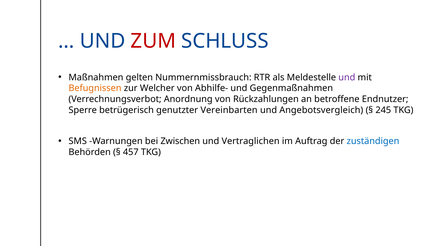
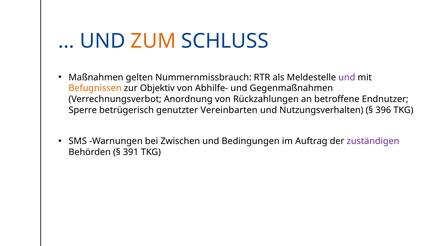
ZUM colour: red -> orange (153, 41)
Welcher: Welcher -> Objektiv (157, 88)
Angebotsvergleich: Angebotsvergleich -> Nutzungsverhalten (321, 110)
245: 245 -> 396 (383, 110)
Vertraglichen: Vertraglichen -> Bedingungen (251, 141)
zuständigen colour: blue -> purple (373, 141)
457: 457 -> 391 (131, 152)
